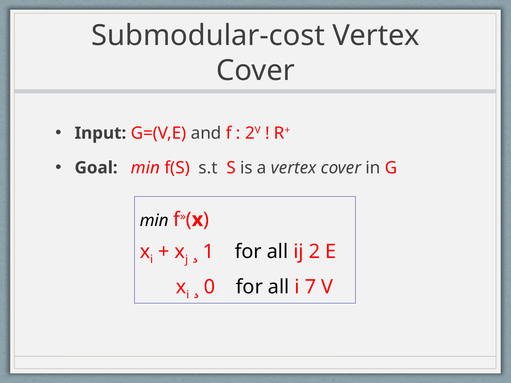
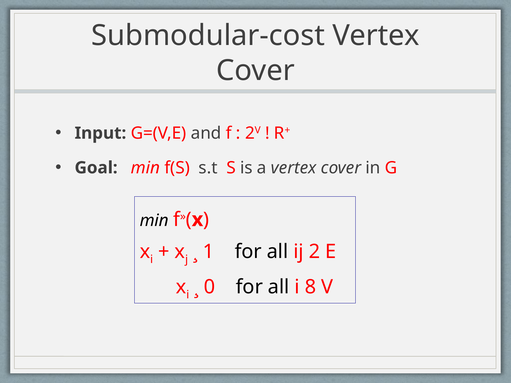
7: 7 -> 8 (310, 287)
